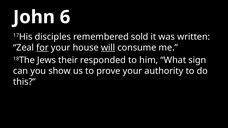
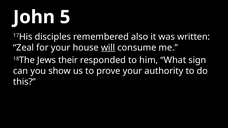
6: 6 -> 5 (65, 17)
sold: sold -> also (140, 37)
for underline: present -> none (42, 48)
